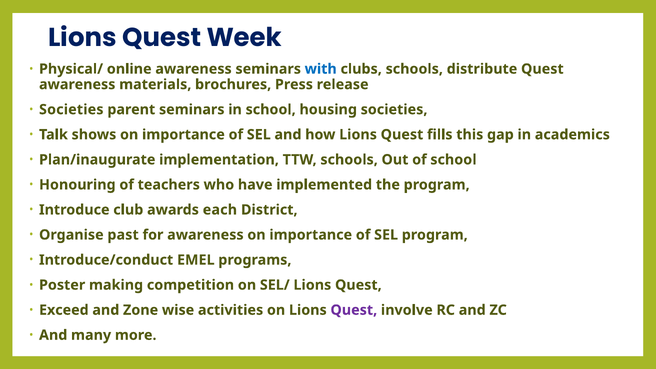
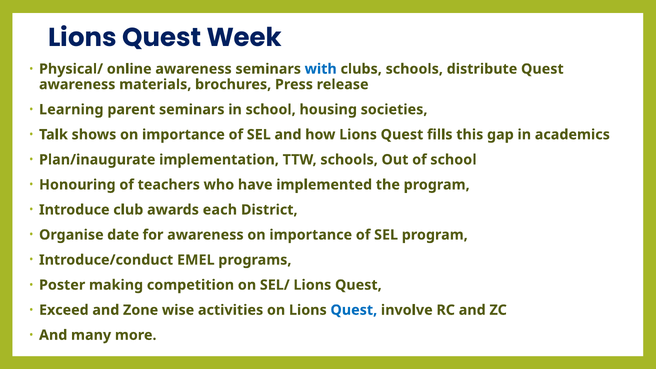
Societies: Societies -> Learning (71, 110)
past: past -> date (123, 235)
Quest colour: purple -> blue (354, 310)
